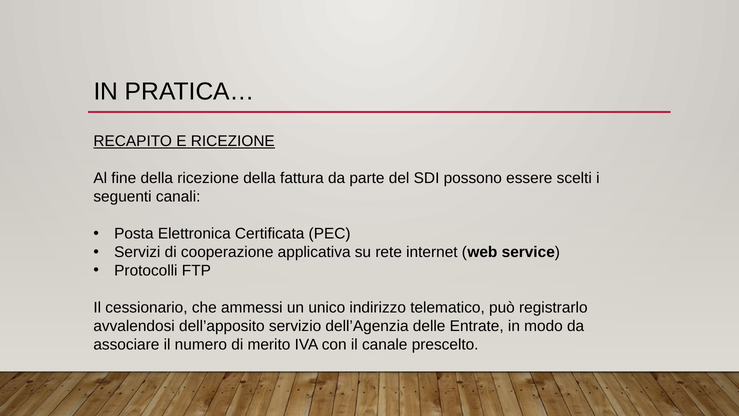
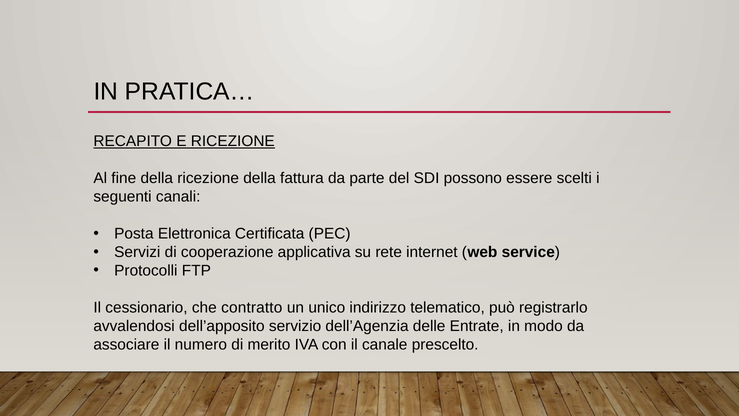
ammessi: ammessi -> contratto (252, 308)
